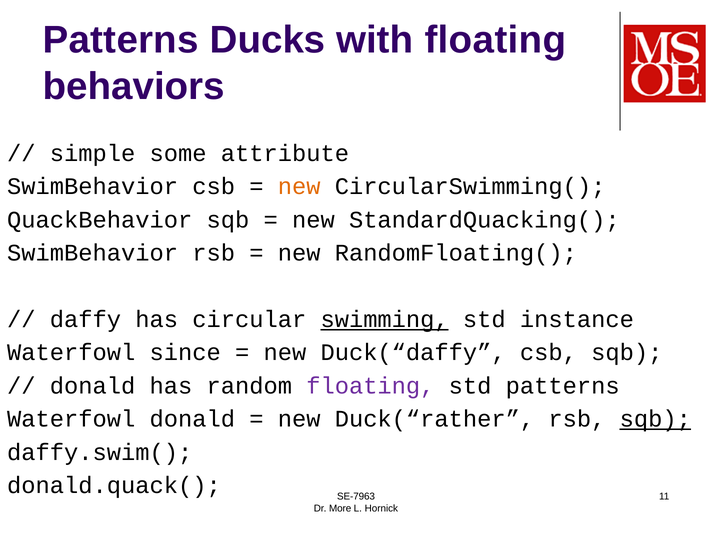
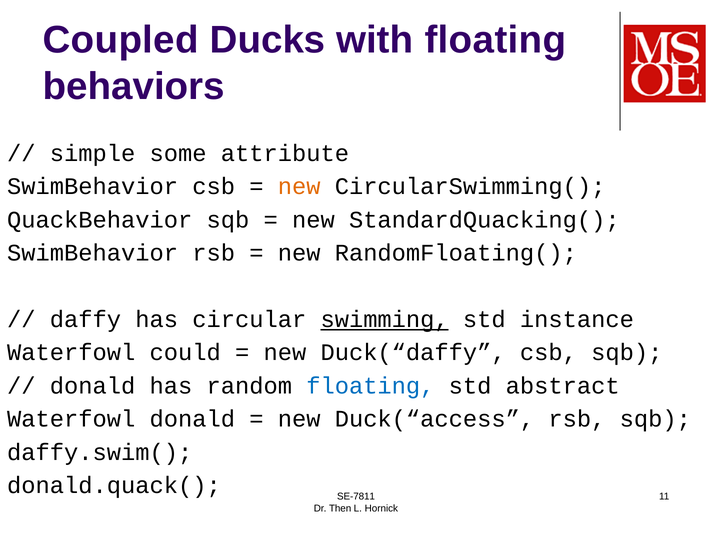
Patterns: Patterns -> Coupled (121, 40)
since: since -> could (185, 353)
floating colour: purple -> blue (370, 386)
std patterns: patterns -> abstract (563, 386)
Duck(“rather: Duck(“rather -> Duck(“access (434, 419)
sqb underline: present -> none (655, 419)
SE-7963: SE-7963 -> SE-7811 (356, 497)
More: More -> Then (340, 509)
